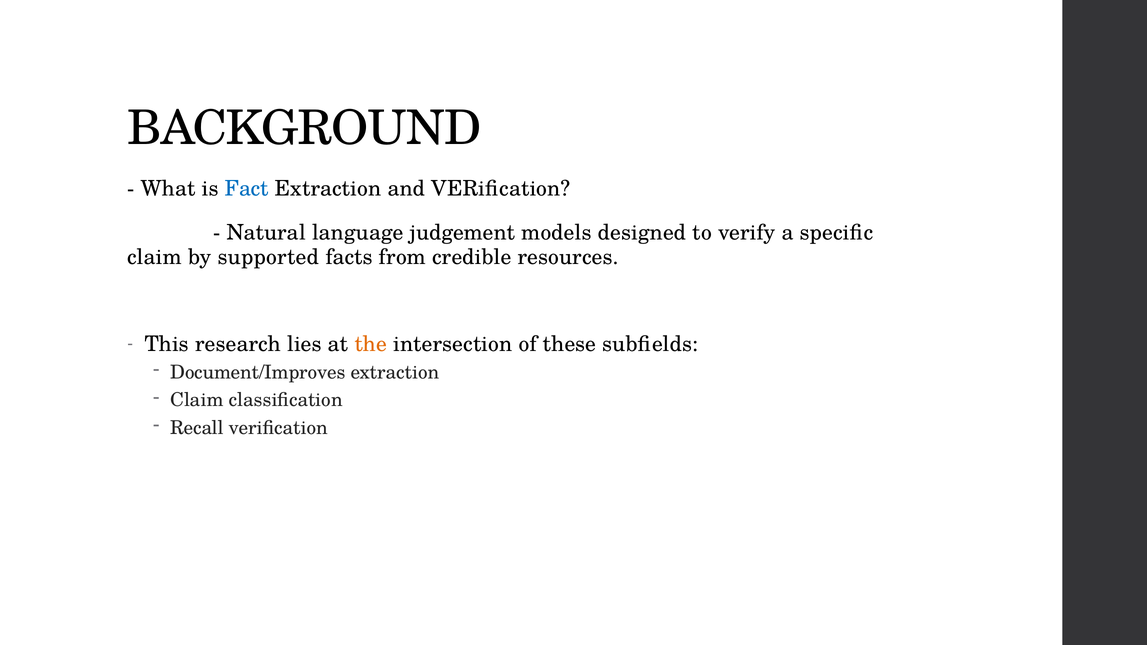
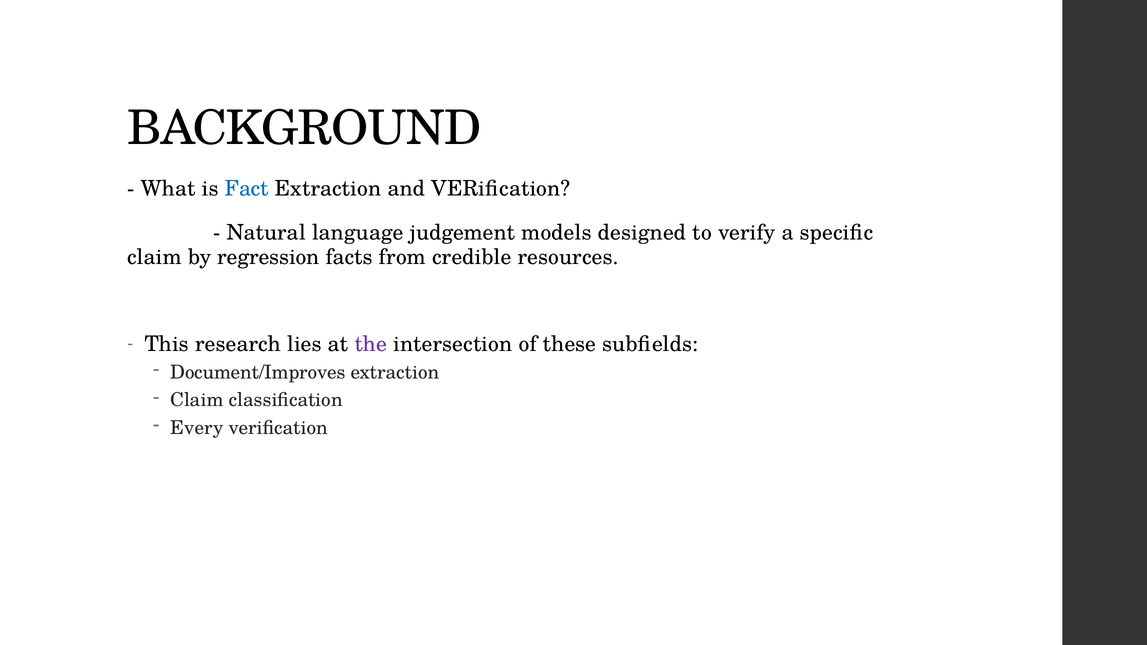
supported: supported -> regression (269, 257)
the colour: orange -> purple (371, 344)
Recall: Recall -> Every (197, 428)
